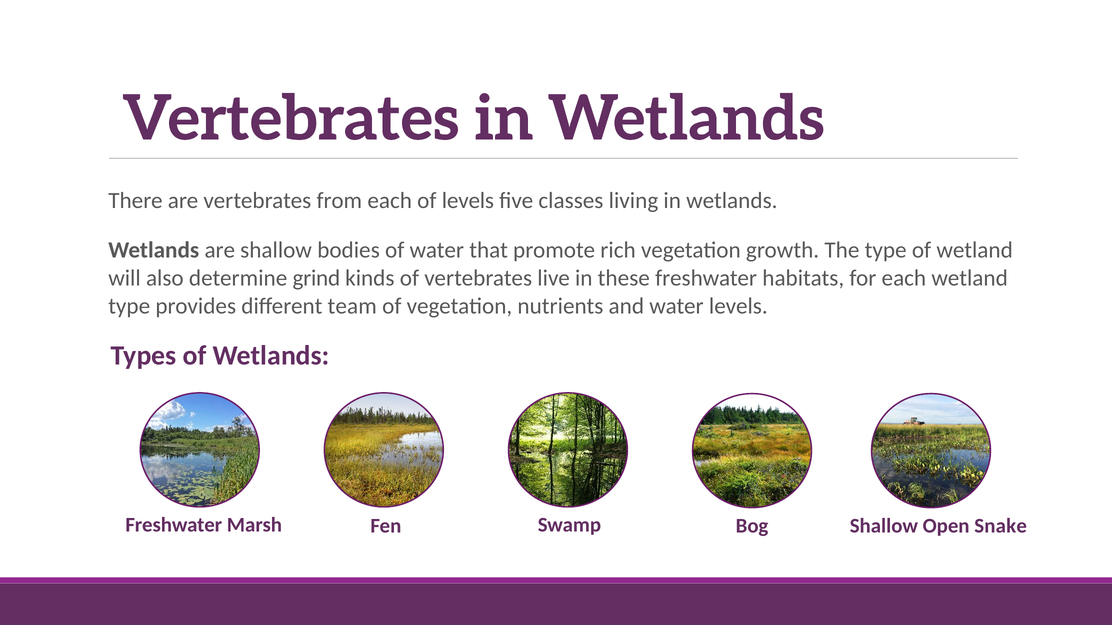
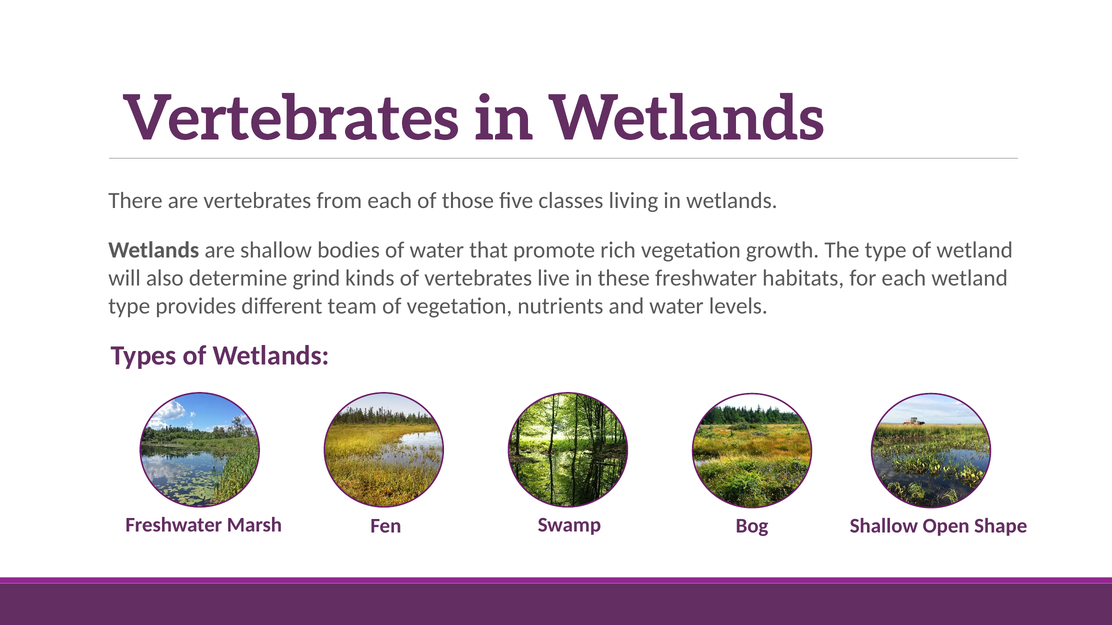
of levels: levels -> those (468, 201)
Snake: Snake -> Shape (1001, 526)
